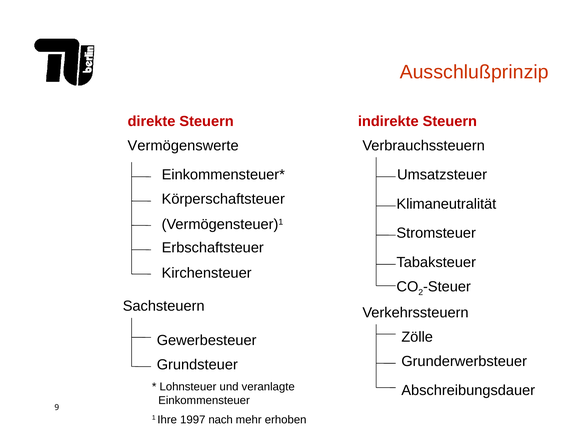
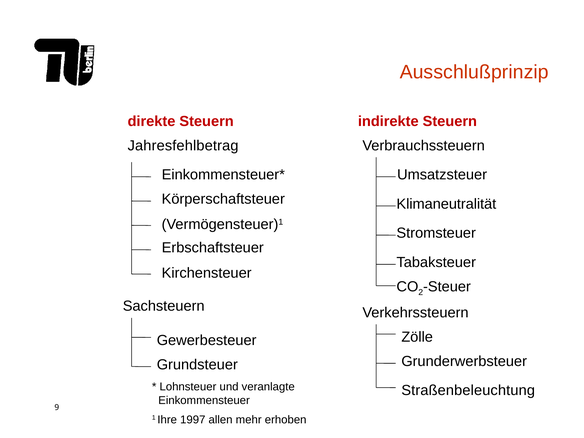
Vermögenswerte: Vermögenswerte -> Jahresfehlbetrag (183, 146)
Abschreibungsdauer: Abschreibungsdauer -> Straßenbeleuchtung (468, 391)
nach: nach -> allen (221, 420)
